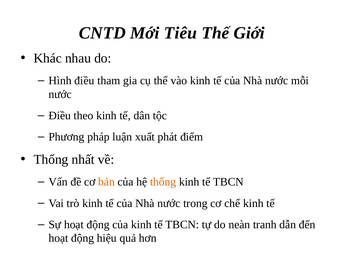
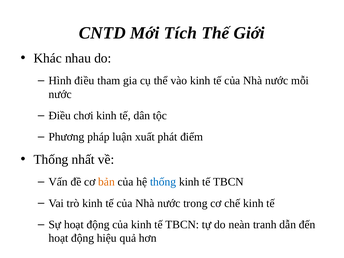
Tiêu: Tiêu -> Tích (180, 33)
theo: theo -> chơi (84, 116)
thống colour: orange -> blue (163, 182)
